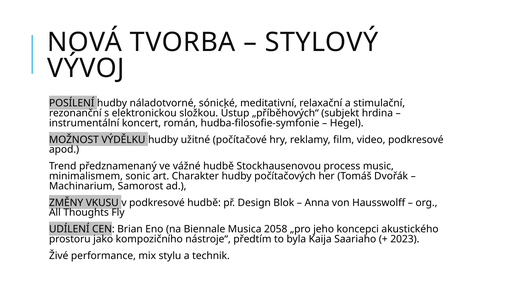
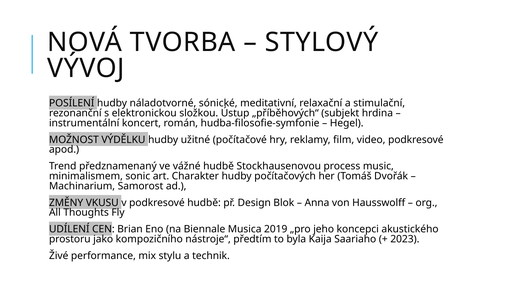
2058: 2058 -> 2019 (276, 229)
